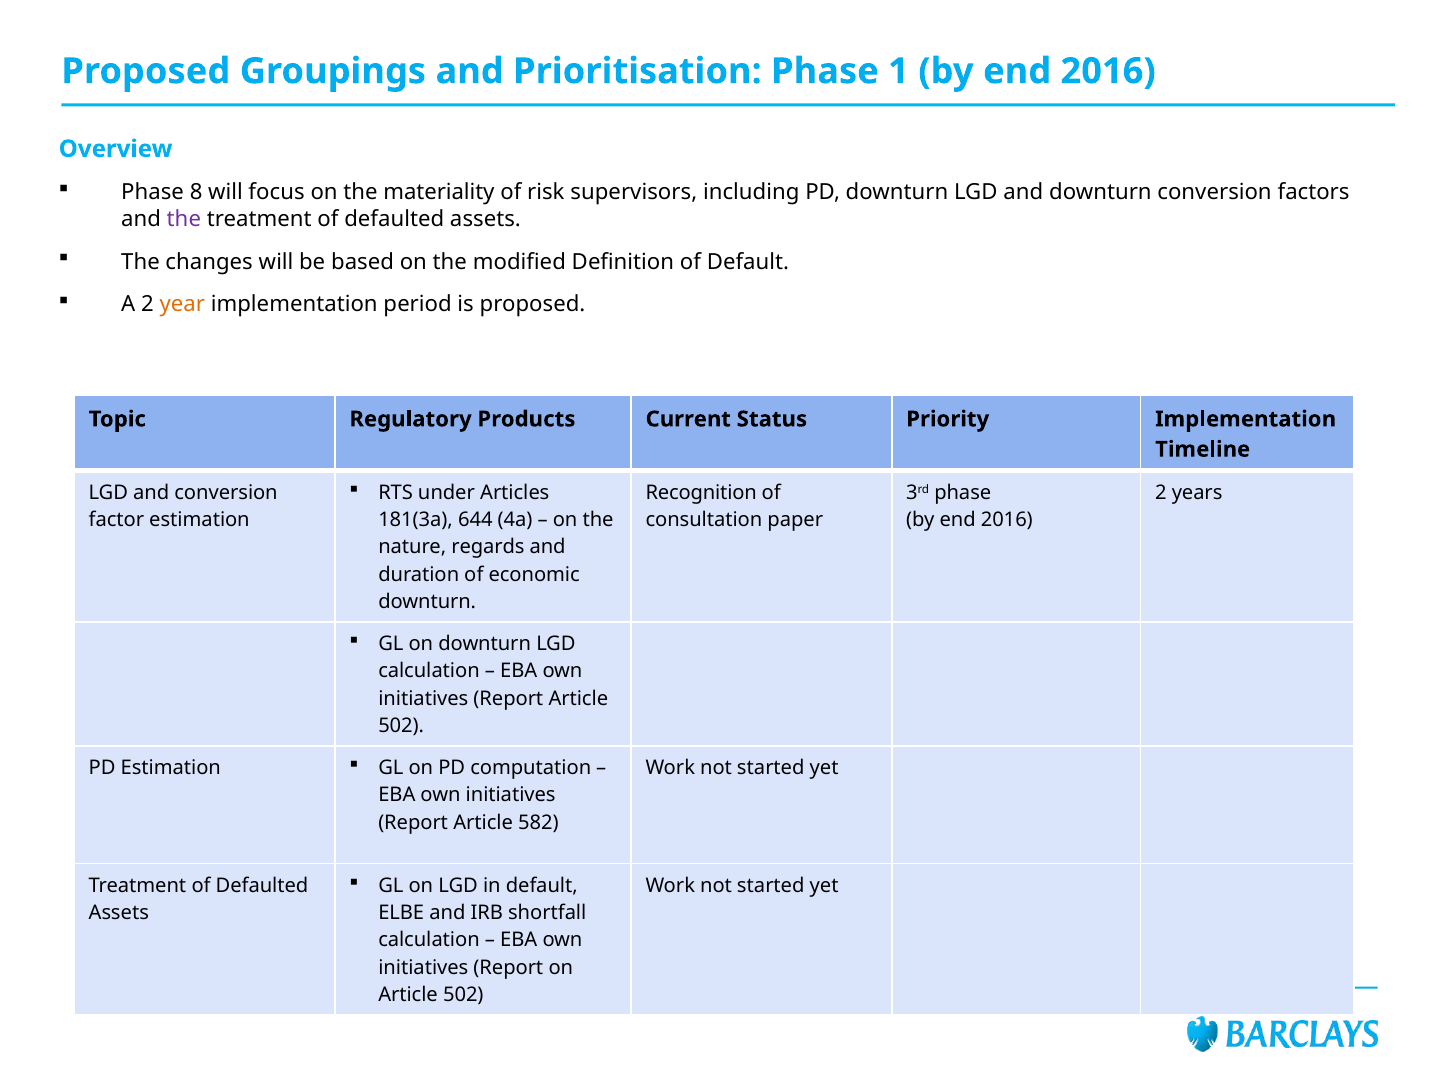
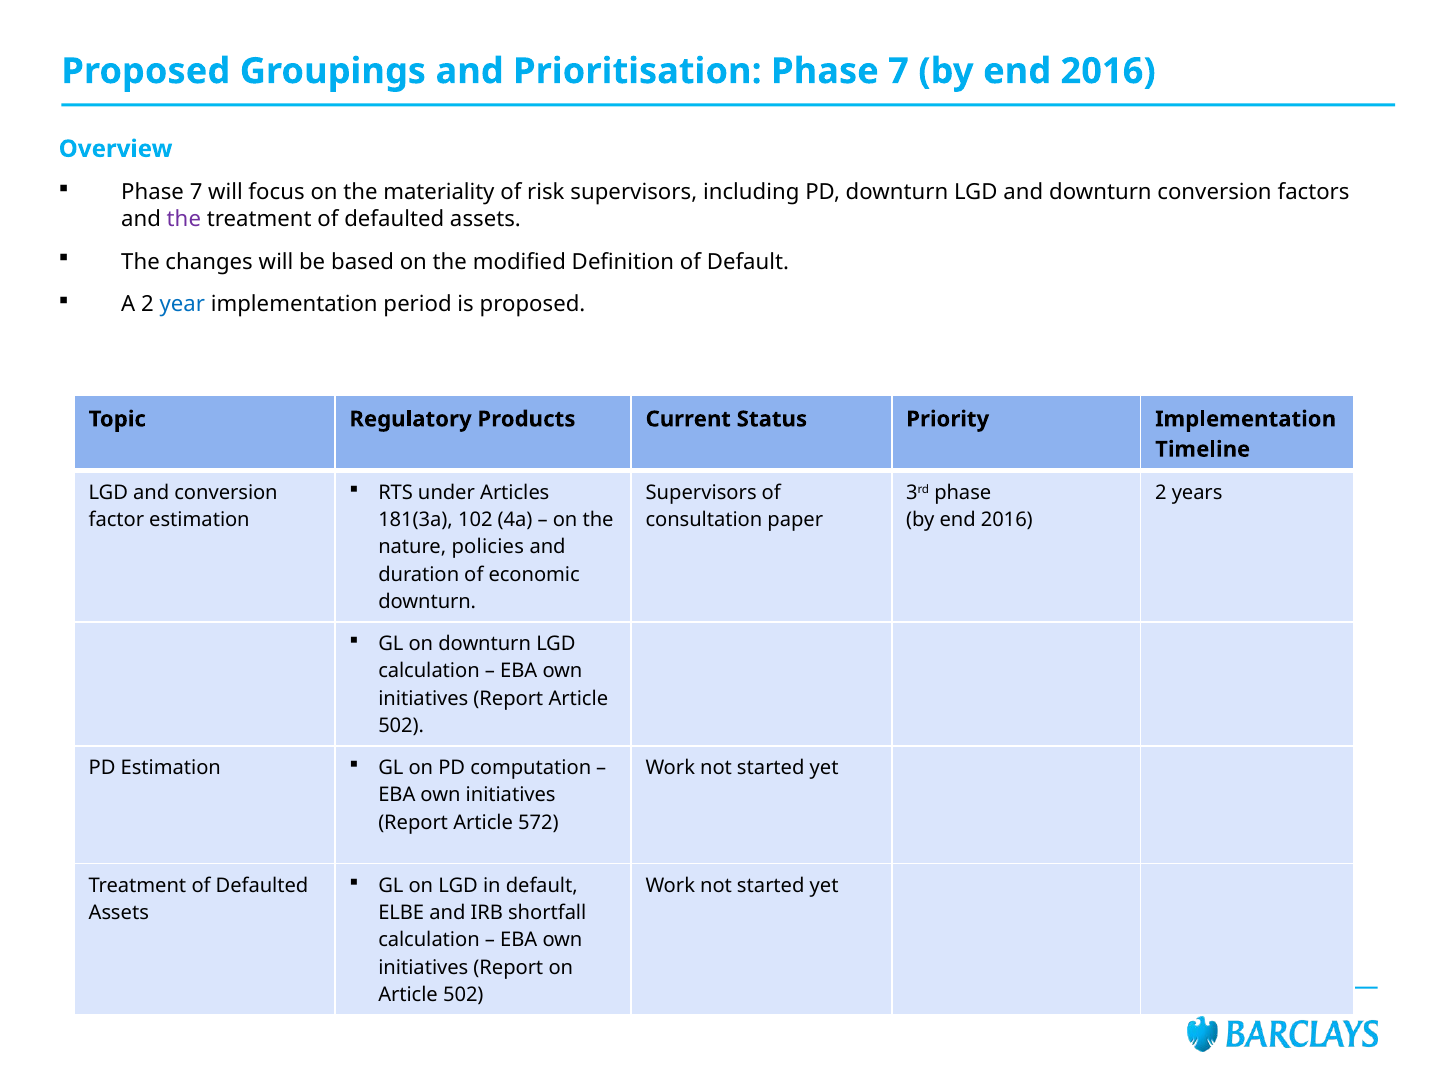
Prioritisation Phase 1: 1 -> 7 (898, 71)
8: 8 -> 7 (196, 193)
year colour: orange -> blue (182, 304)
Recognition: Recognition -> Supervisors (701, 493)
644: 644 -> 102 (475, 520)
regards: regards -> policies (488, 547)
582: 582 -> 572 (538, 823)
